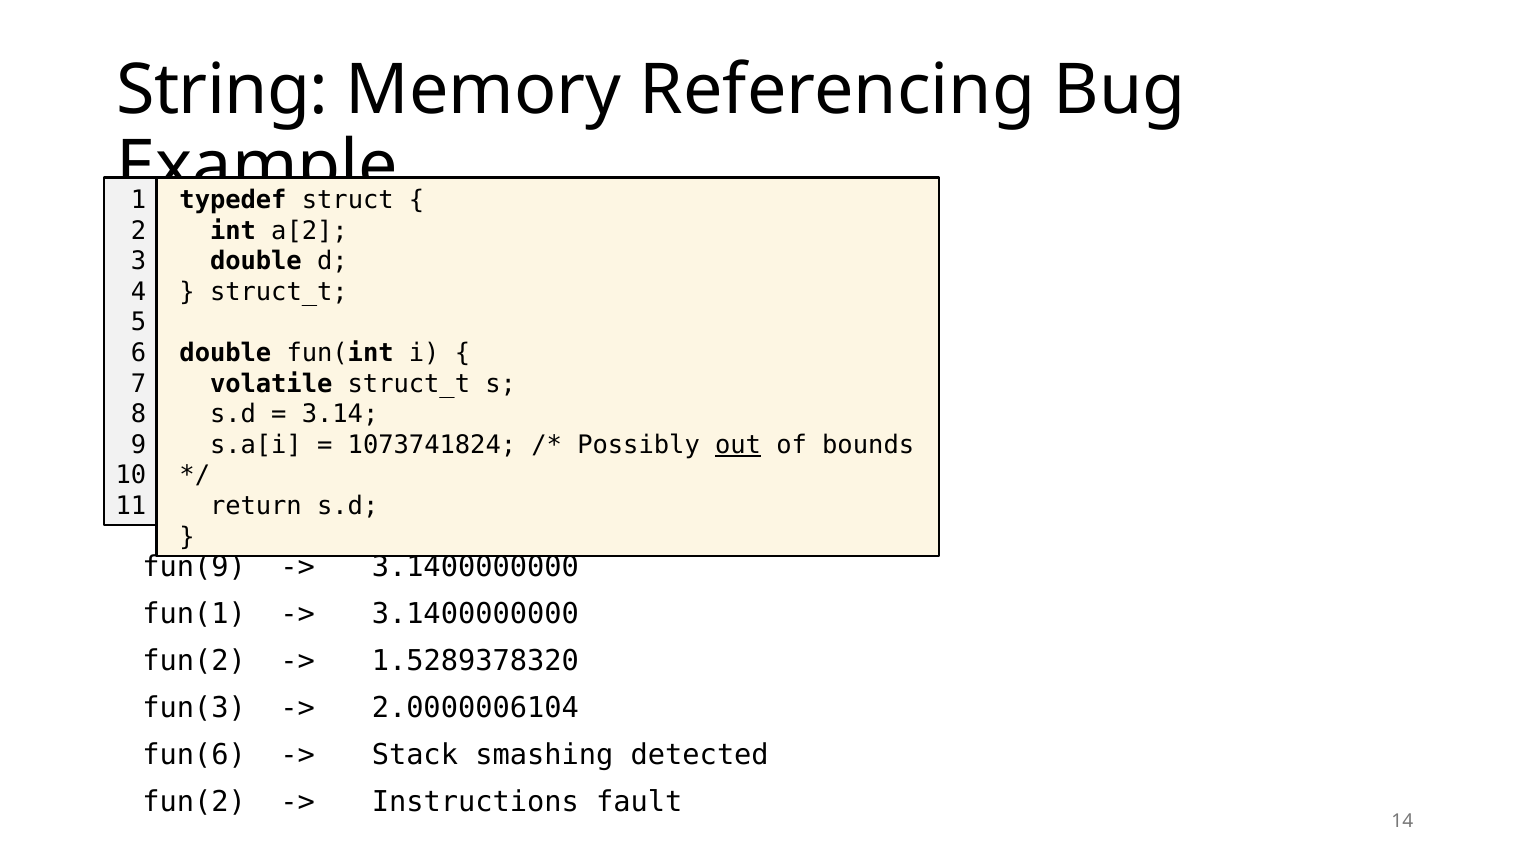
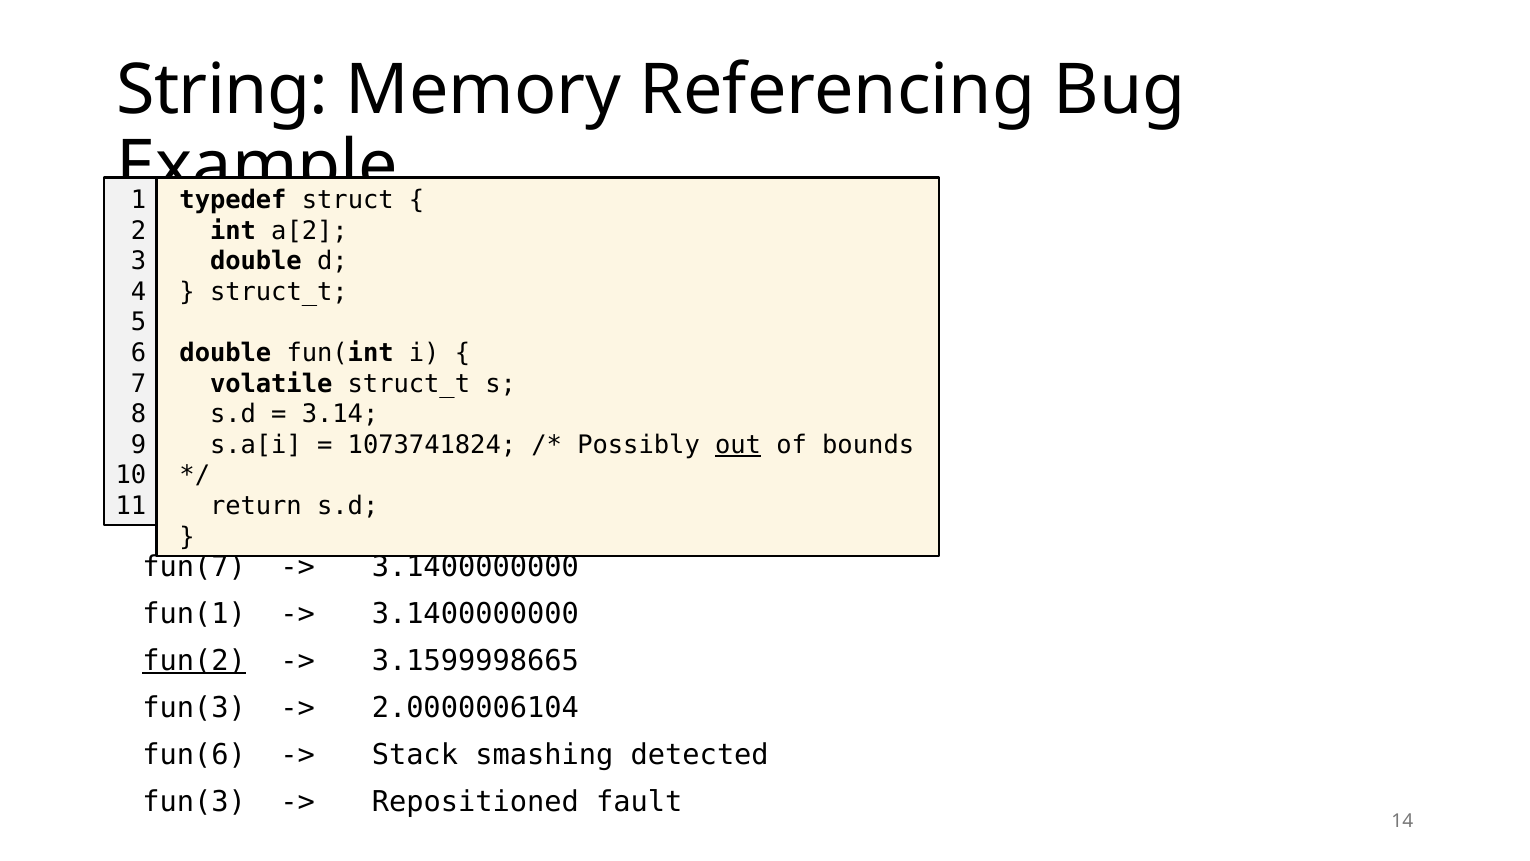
fun(9: fun(9 -> fun(7 (194, 567)
fun(2 underline: none -> present (194, 661)
1.5289378320: 1.5289378320 -> 3.1599998665 (475, 661)
fun(2: fun(2 -> fun(3 (194, 801)
Instructions: Instructions -> Repositioned (475, 801)
